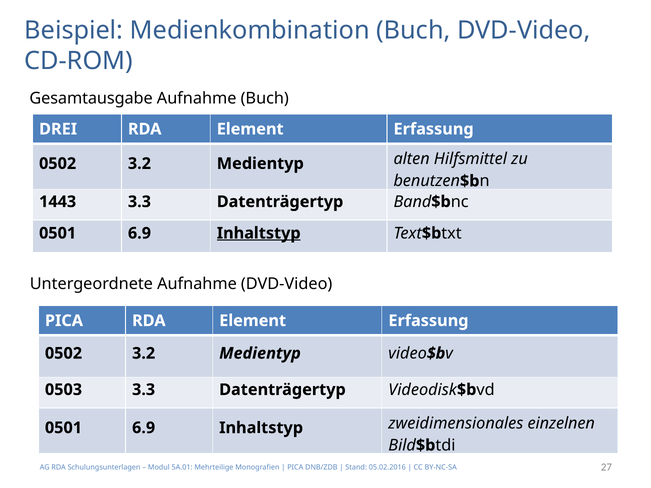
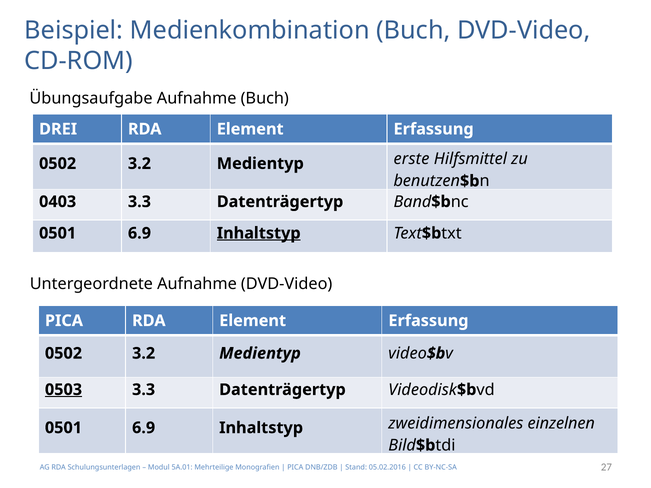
Gesamtausgabe: Gesamtausgabe -> Übungsaufgabe (91, 99)
alten: alten -> erste (411, 159)
1443: 1443 -> 0403 (58, 202)
0503 underline: none -> present (64, 390)
